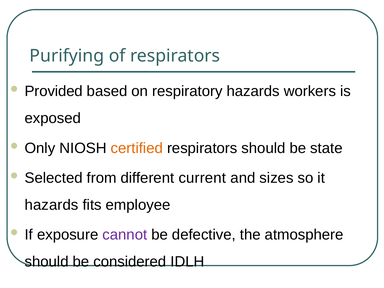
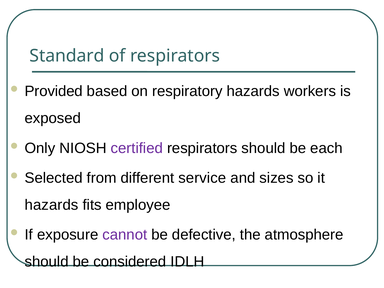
Purifying: Purifying -> Standard (67, 56)
certified colour: orange -> purple (137, 148)
state: state -> each (326, 148)
current: current -> service (202, 178)
